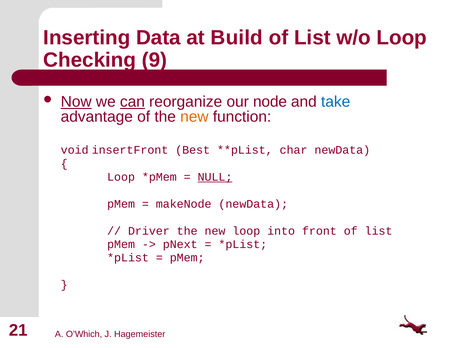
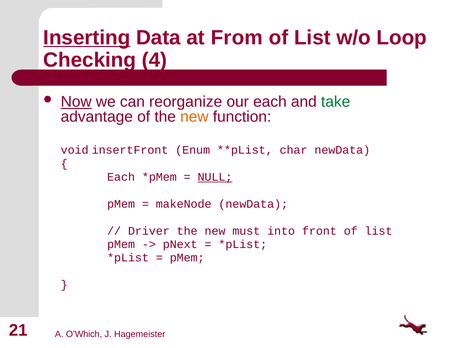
Inserting underline: none -> present (87, 38)
Build: Build -> From (237, 38)
9: 9 -> 4 (154, 60)
can underline: present -> none (132, 102)
our node: node -> each (270, 102)
take colour: blue -> green (336, 102)
Best: Best -> Enum (193, 150)
Loop: Loop -> Each (121, 177)
new loop: loop -> must (246, 231)
